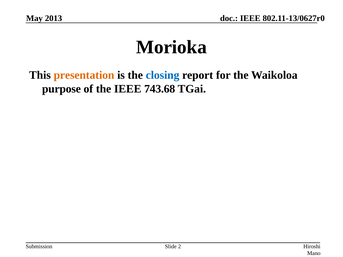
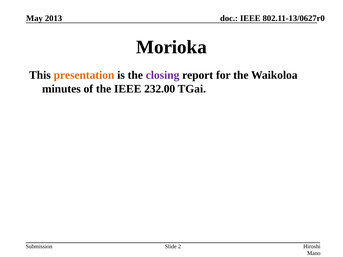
closing colour: blue -> purple (163, 75)
purpose: purpose -> minutes (61, 89)
743.68: 743.68 -> 232.00 (160, 89)
